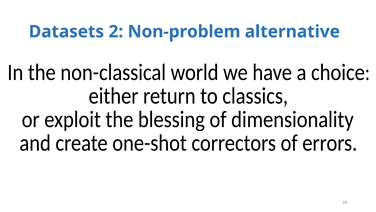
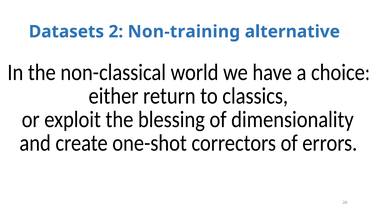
Non-problem: Non-problem -> Non-training (184, 32)
